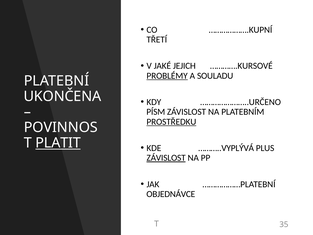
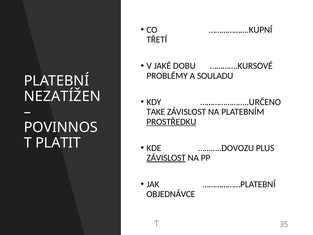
JEJICH: JEJICH -> DOBU (184, 66)
PROBLÉMY underline: present -> none (167, 76)
UKONČENA: UKONČENA -> NEZATÍŽEN (62, 96)
PÍSM: PÍSM -> TAKE (156, 112)
PLATIT underline: present -> none (58, 143)
………..VYPLÝVÁ: ………..VYPLÝVÁ -> ………..DOVOZU (226, 148)
